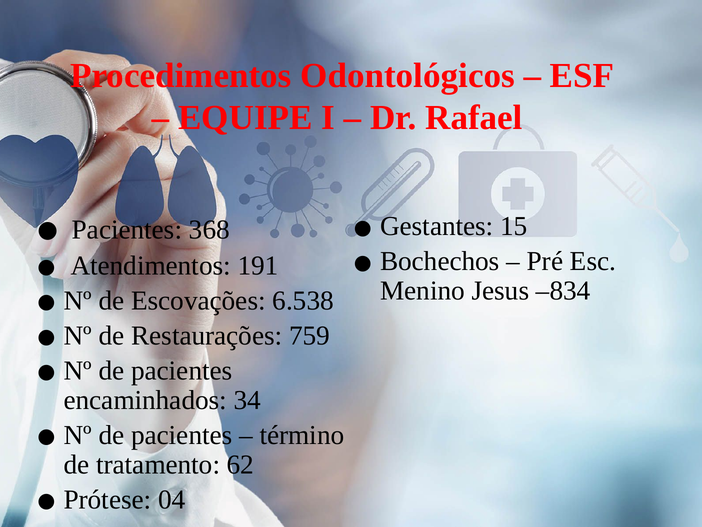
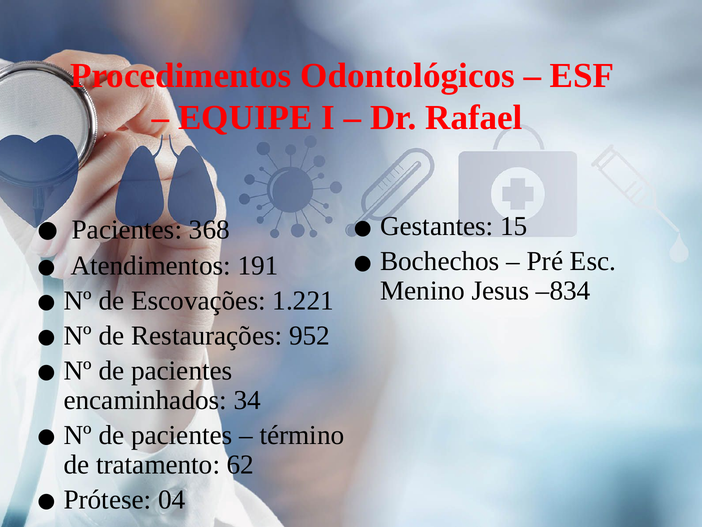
6.538: 6.538 -> 1.221 (303, 300)
759: 759 -> 952 (310, 335)
